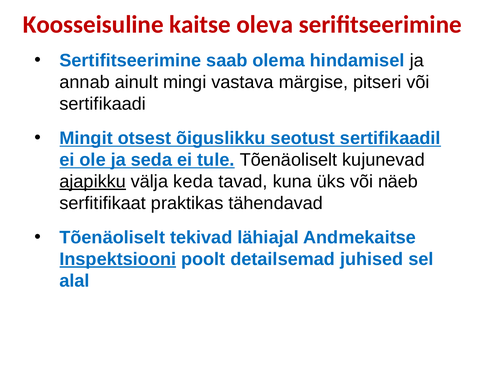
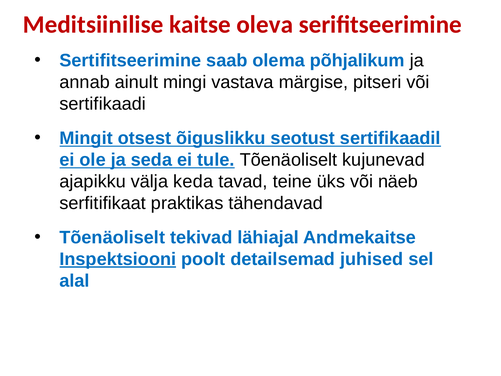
Koosseisuline: Koosseisuline -> Meditsiinilise (93, 25)
hindamisel: hindamisel -> põhjalikum (357, 60)
ajapikku underline: present -> none (93, 181)
kuna: kuna -> teine (292, 181)
